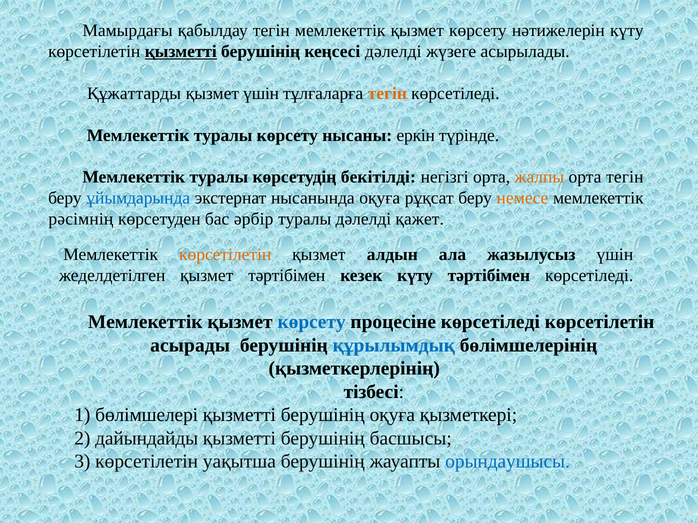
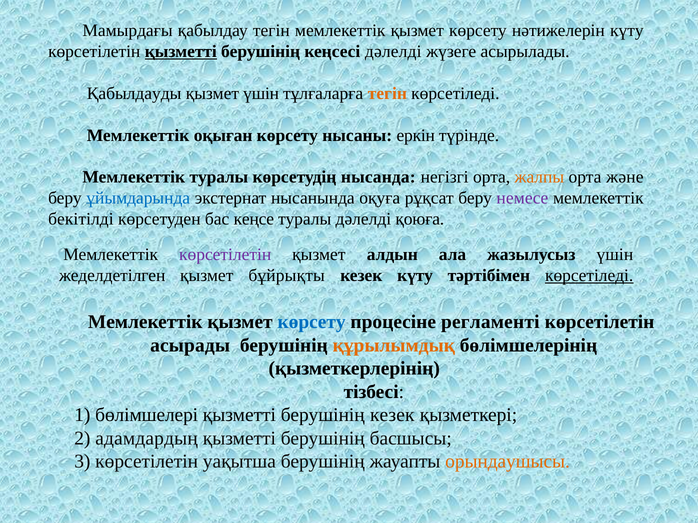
Құжаттарды: Құжаттарды -> Қабылдауды (134, 94)
туралы: туралы -> оқыған (223, 135)
бекітілді: бекітілді -> нысанда (378, 177)
орта тегін: тегін -> және (625, 177)
немесе colour: orange -> purple (522, 198)
рәсімнің: рәсімнің -> бекітілді (81, 219)
әрбір: әрбір -> кеңсе (254, 219)
қажет: қажет -> қоюға (420, 219)
көрсетілетін colour: orange -> purple (225, 255)
қызмет тәртібімен: тәртібімен -> бұйрықты (287, 276)
көрсетіледі underline: none -> present (589, 276)
процесіне көрсетіледі: көрсетіледі -> регламенті (490, 322)
құрылымдық colour: blue -> orange (394, 346)
берушінің оқуға: оқуға -> кезек (392, 415)
дайындайды: дайындайды -> адамдардың (147, 439)
орындаушысы colour: blue -> orange (508, 462)
